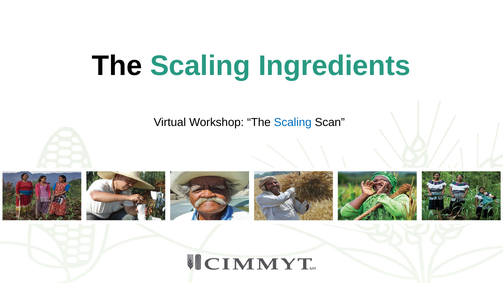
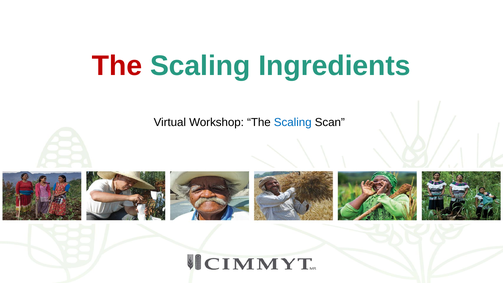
The colour: black -> red (117, 66)
